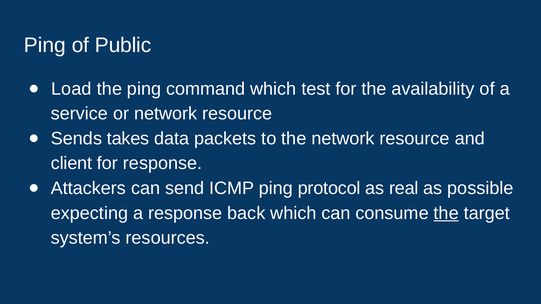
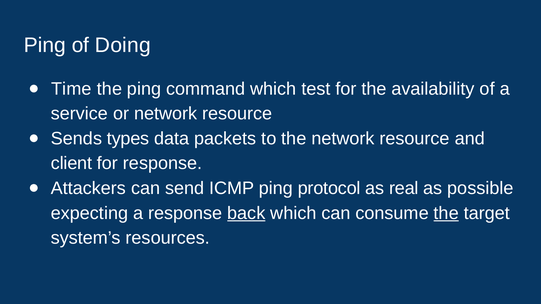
Public: Public -> Doing (123, 45)
Load: Load -> Time (71, 89)
takes: takes -> types (128, 139)
back underline: none -> present (246, 213)
